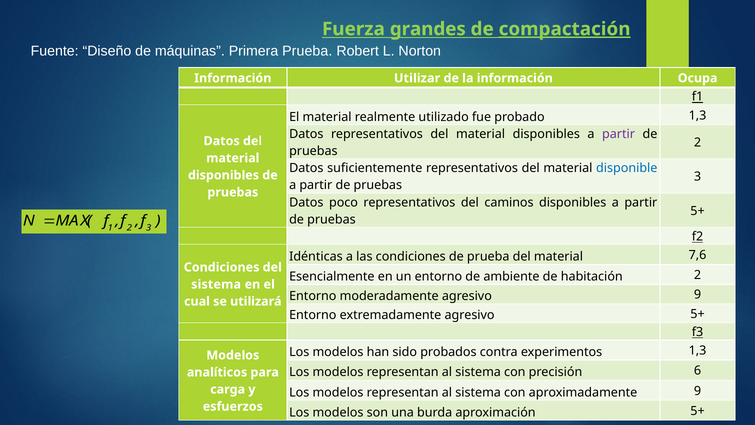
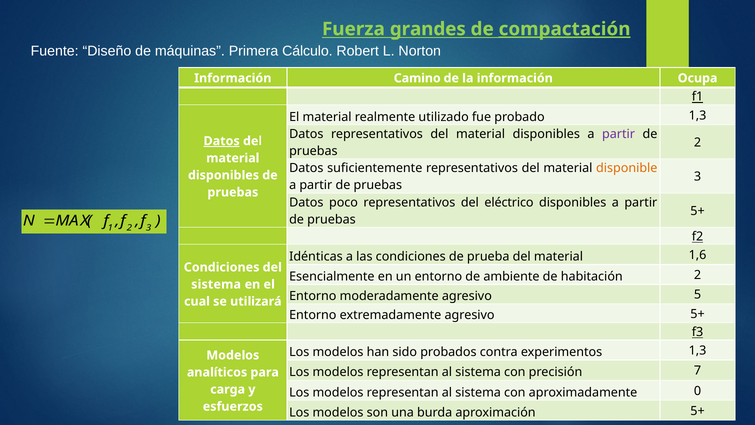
Primera Prueba: Prueba -> Cálculo (307, 51)
Utilizar: Utilizar -> Camino (417, 78)
Datos underline: none -> present (222, 141)
disponible colour: blue -> orange (627, 168)
caminos: caminos -> eléctrico (509, 202)
7,6: 7,6 -> 1,6 (698, 255)
9: 9 -> 5 (698, 295)
6: 6 -> 7 (698, 371)
9: 9 -> 0 (698, 391)
